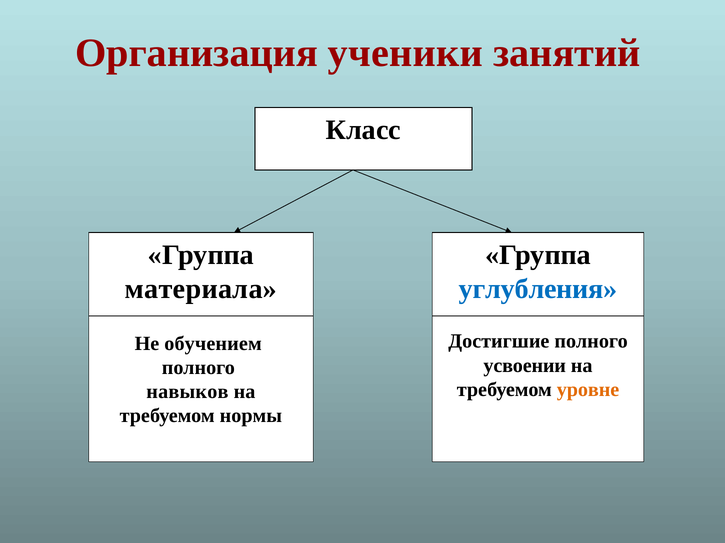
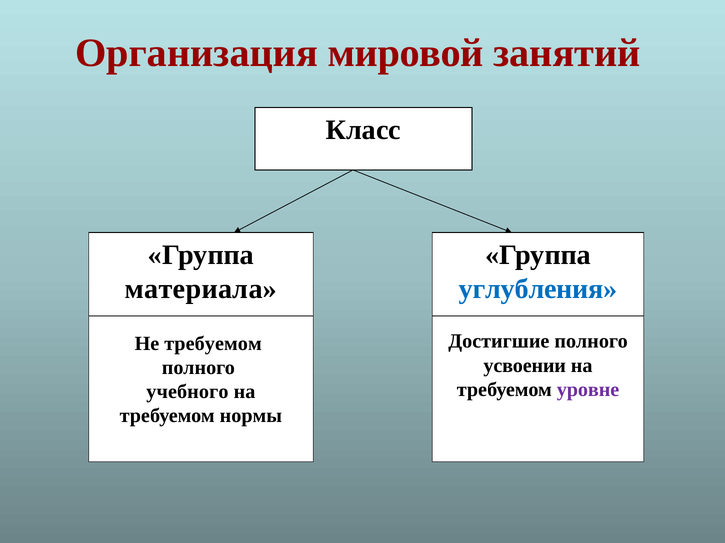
ученики: ученики -> мировой (406, 53)
Не обучением: обучением -> требуемом (213, 344)
уровне colour: orange -> purple (588, 390)
навыков: навыков -> учебного (187, 392)
